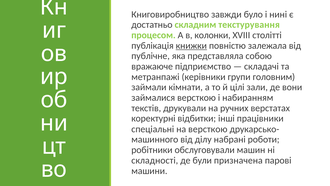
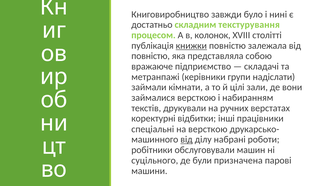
колонки: колонки -> колонок (213, 35)
публічне: публічне -> повністю (151, 56)
головним: головним -> надіслати (274, 77)
від underline: none -> present (187, 139)
складності: складності -> суцільного (155, 160)
